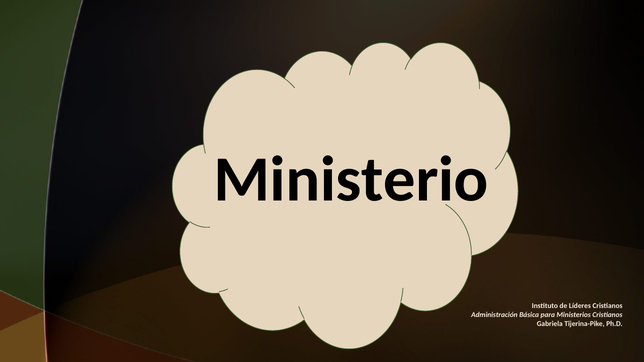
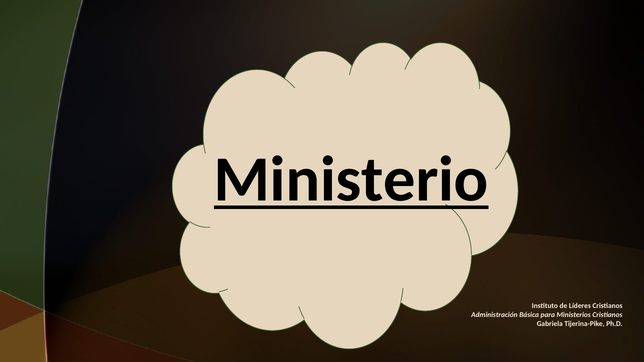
Ministerio underline: none -> present (351, 180)
